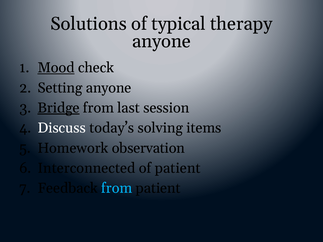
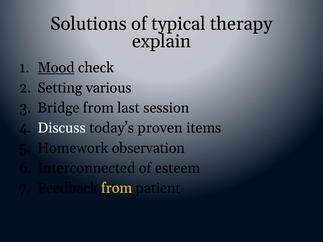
anyone: anyone -> explain (161, 41)
Setting anyone: anyone -> various (109, 88)
Bridge underline: present -> none (59, 108)
solving: solving -> proven (160, 128)
of patient: patient -> esteem (178, 168)
from colour: light blue -> yellow (117, 188)
